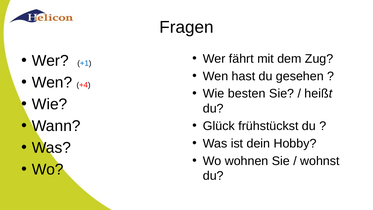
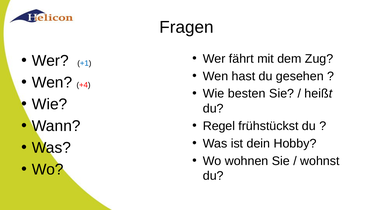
Glück: Glück -> Regel (219, 126)
